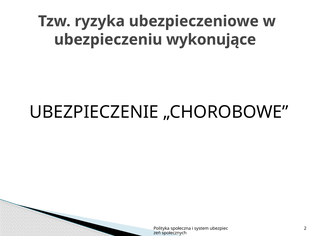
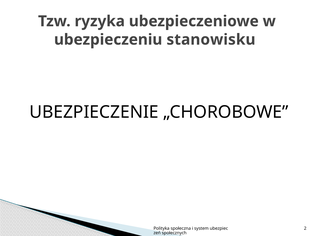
wykonujące: wykonujące -> stanowisku (211, 40)
